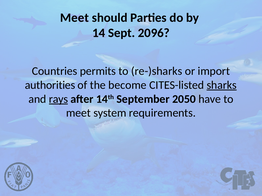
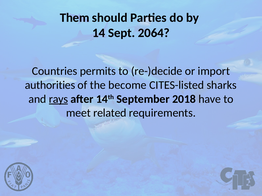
Meet: Meet -> Them (75, 18)
2096: 2096 -> 2064 (154, 33)
re-)sharks: re-)sharks -> re-)decide (157, 71)
sharks underline: present -> none (222, 85)
2050: 2050 -> 2018 (184, 99)
system: system -> related (110, 113)
